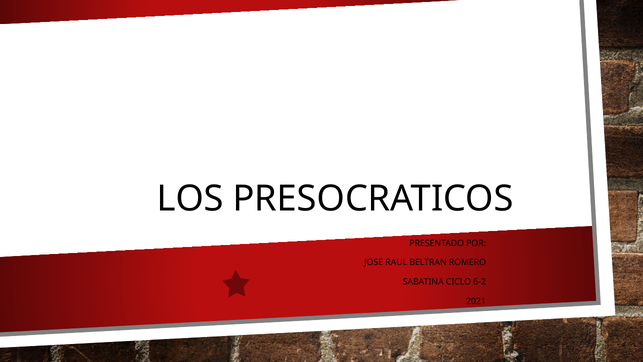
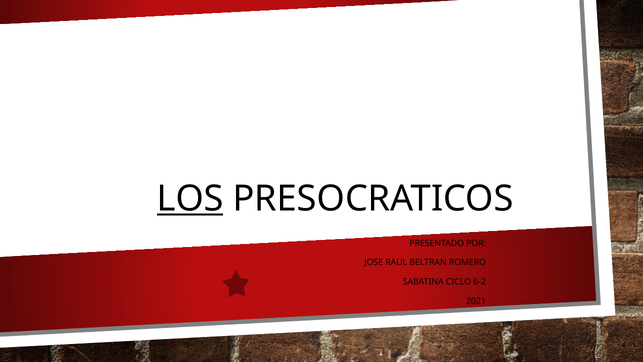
LOS underline: none -> present (190, 199)
